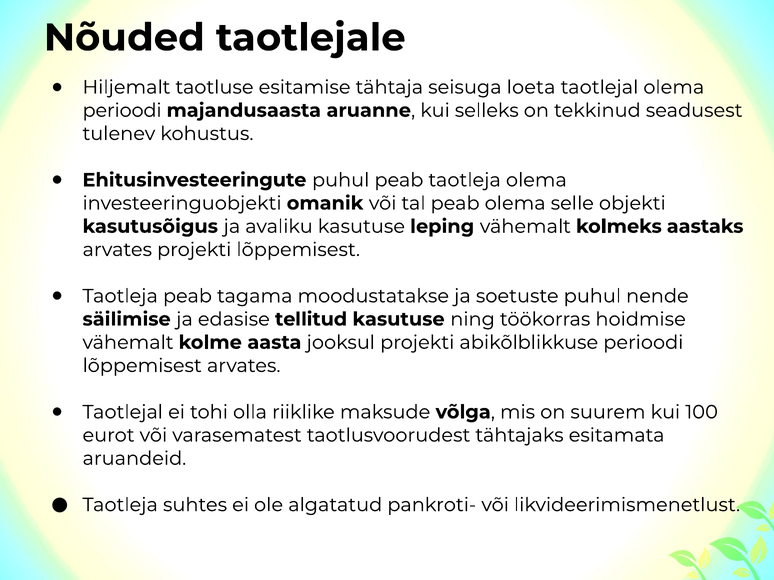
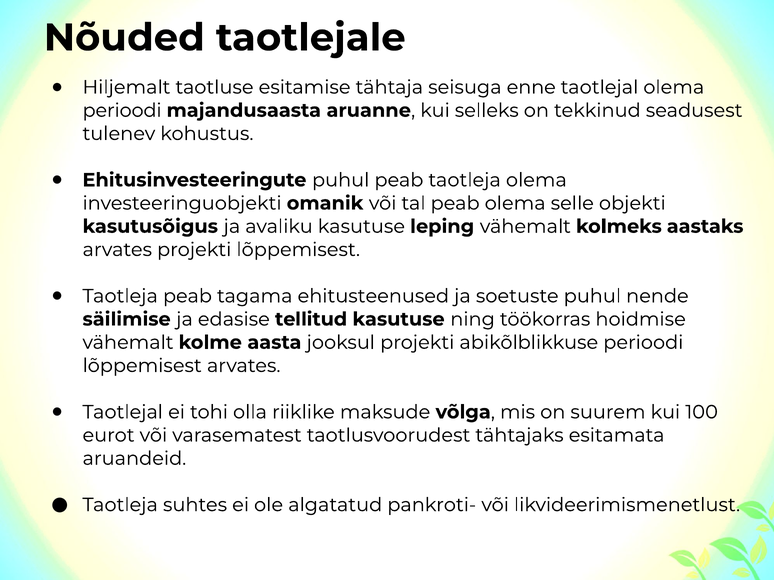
loeta: loeta -> enne (531, 87)
moodustatakse: moodustatakse -> ehitusteenused (373, 296)
